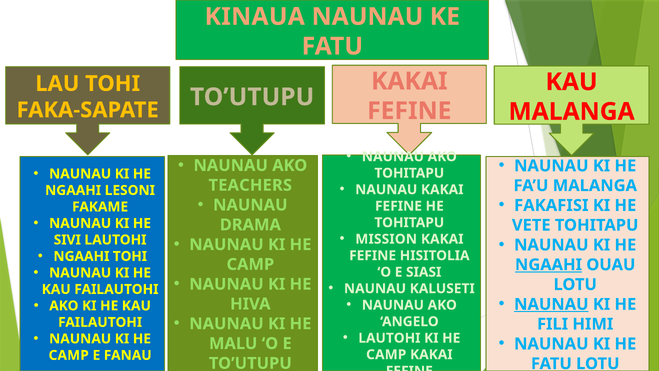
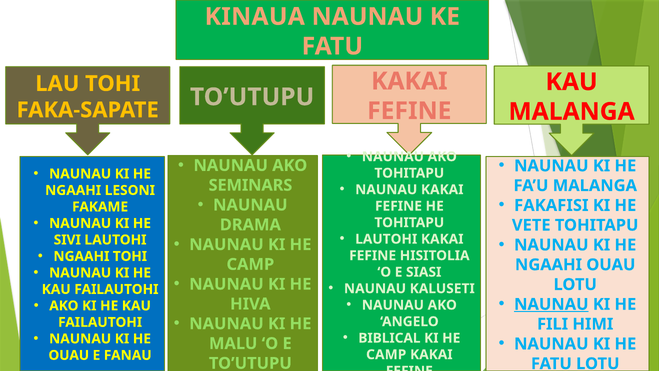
TEACHERS: TEACHERS -> SEMINARS (250, 185)
MISSION: MISSION -> LAUTOHI (386, 239)
NGAAHI underline: present -> none (548, 265)
LAUTOHI: LAUTOHI -> BIBLICAL (389, 338)
CAMP: CAMP -> OUAU (69, 355)
